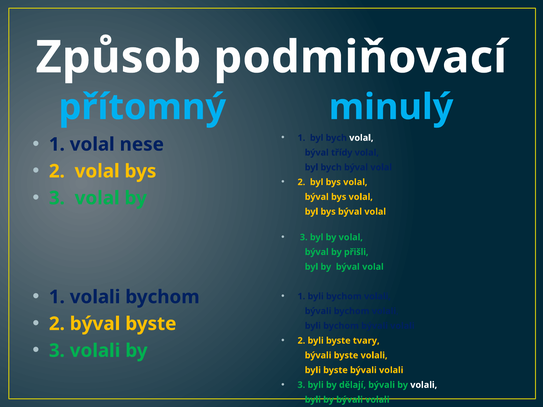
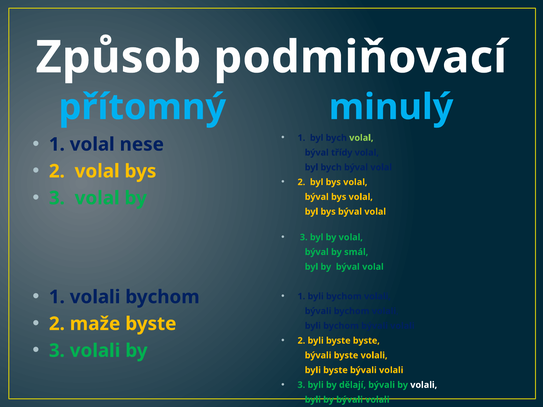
volal colour: white -> light green (361, 138)
přišli: přišli -> smál (356, 252)
2 býval: býval -> maže (95, 324)
byste tvary: tvary -> byste (366, 341)
